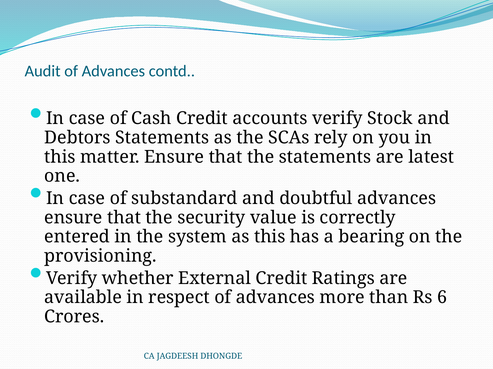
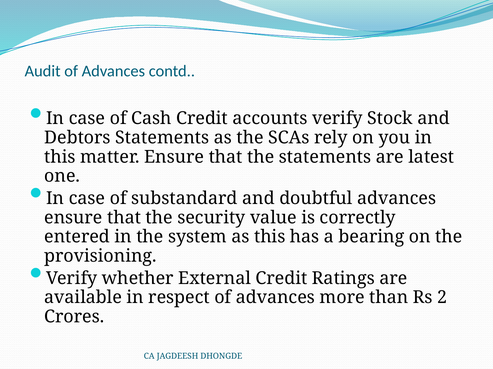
6: 6 -> 2 (442, 298)
